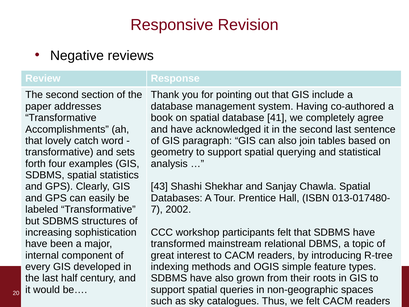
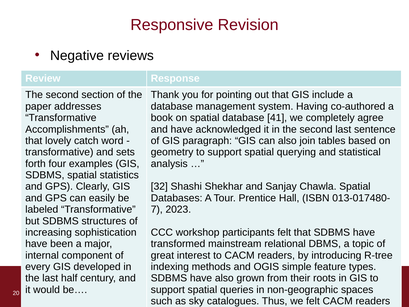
43: 43 -> 32 (159, 186)
2002: 2002 -> 2023 (178, 209)
